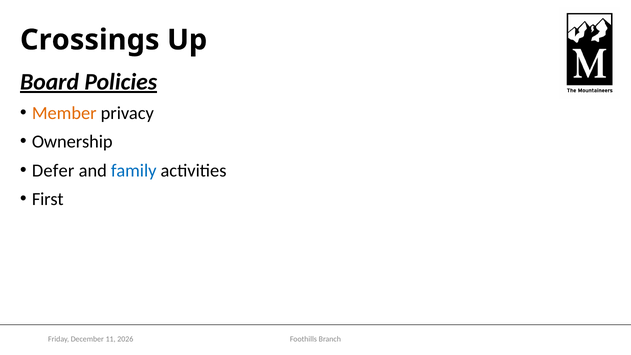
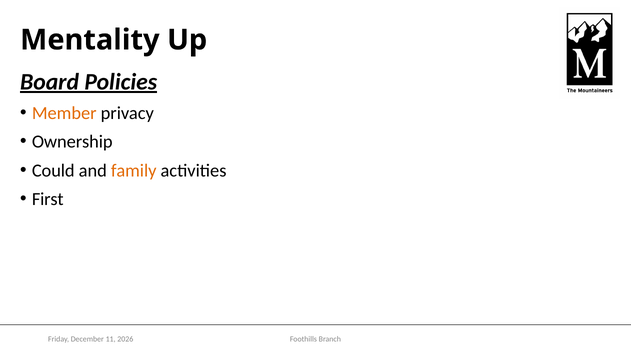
Crossings: Crossings -> Mentality (90, 40)
Defer: Defer -> Could (53, 170)
family colour: blue -> orange (134, 170)
